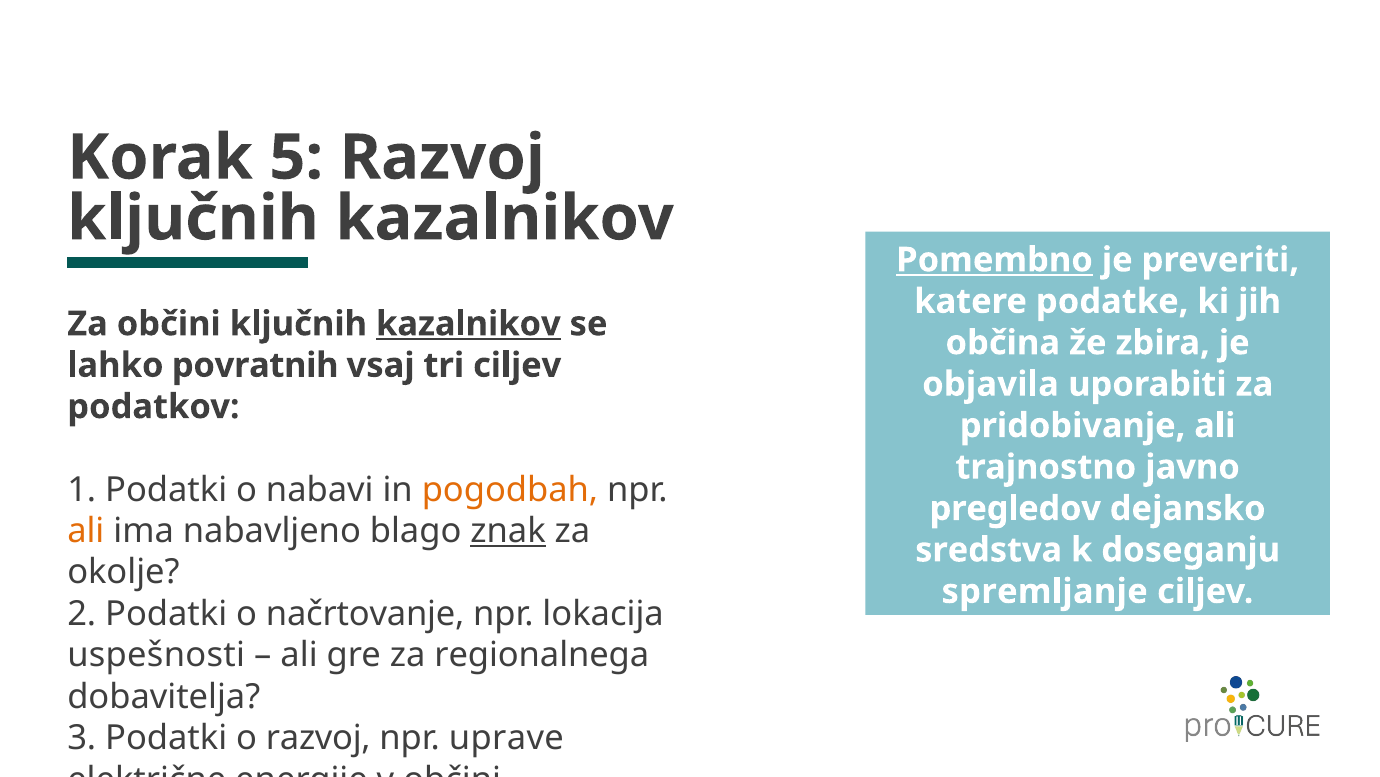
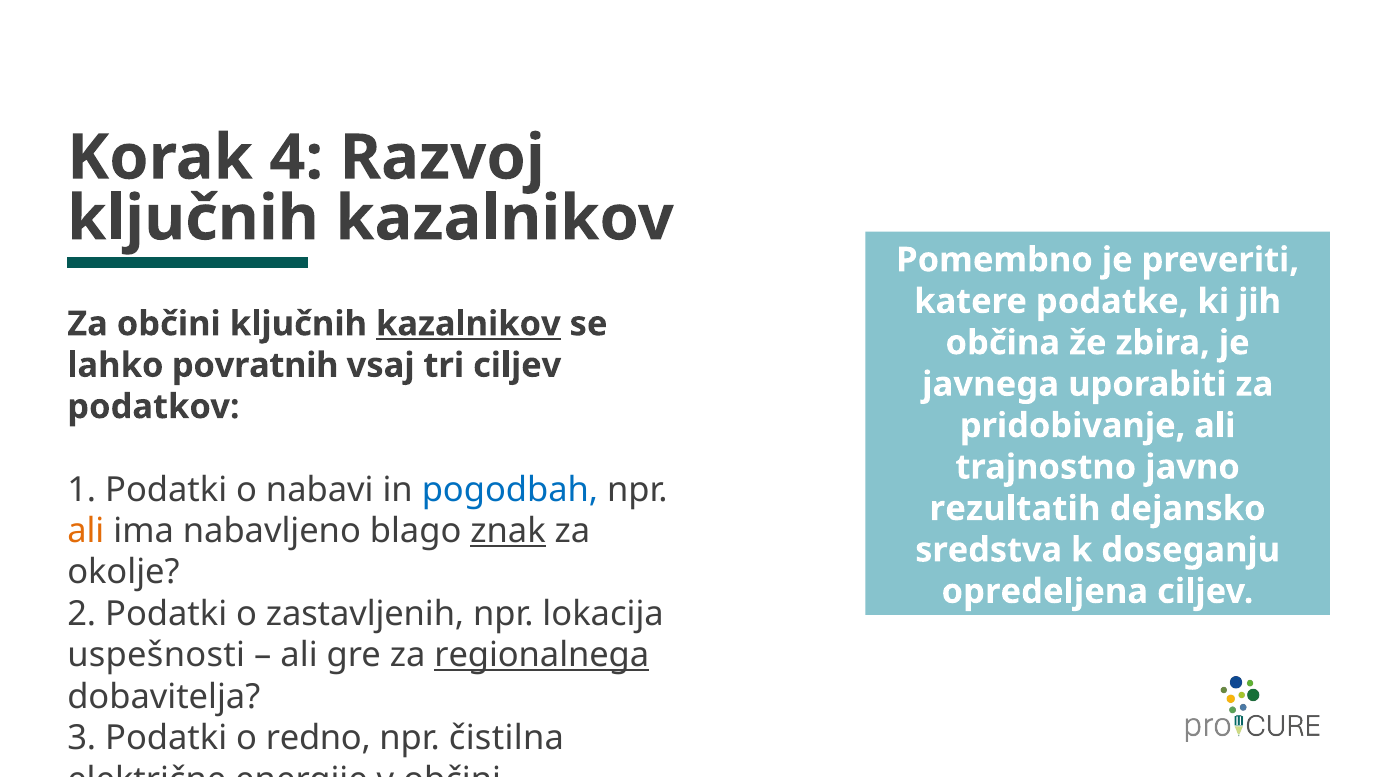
5: 5 -> 4 (296, 158)
Pomembno underline: present -> none (995, 260)
objavila: objavila -> javnega (991, 384)
pogodbah colour: orange -> blue (510, 489)
pregledov: pregledov -> rezultatih (1015, 508)
spremljanje: spremljanje -> opredeljena (1045, 591)
načrtovanje: načrtovanje -> zastavljenih (365, 613)
regionalnega underline: none -> present (542, 655)
o razvoj: razvoj -> redno (318, 738)
uprave: uprave -> čistilna (506, 738)
